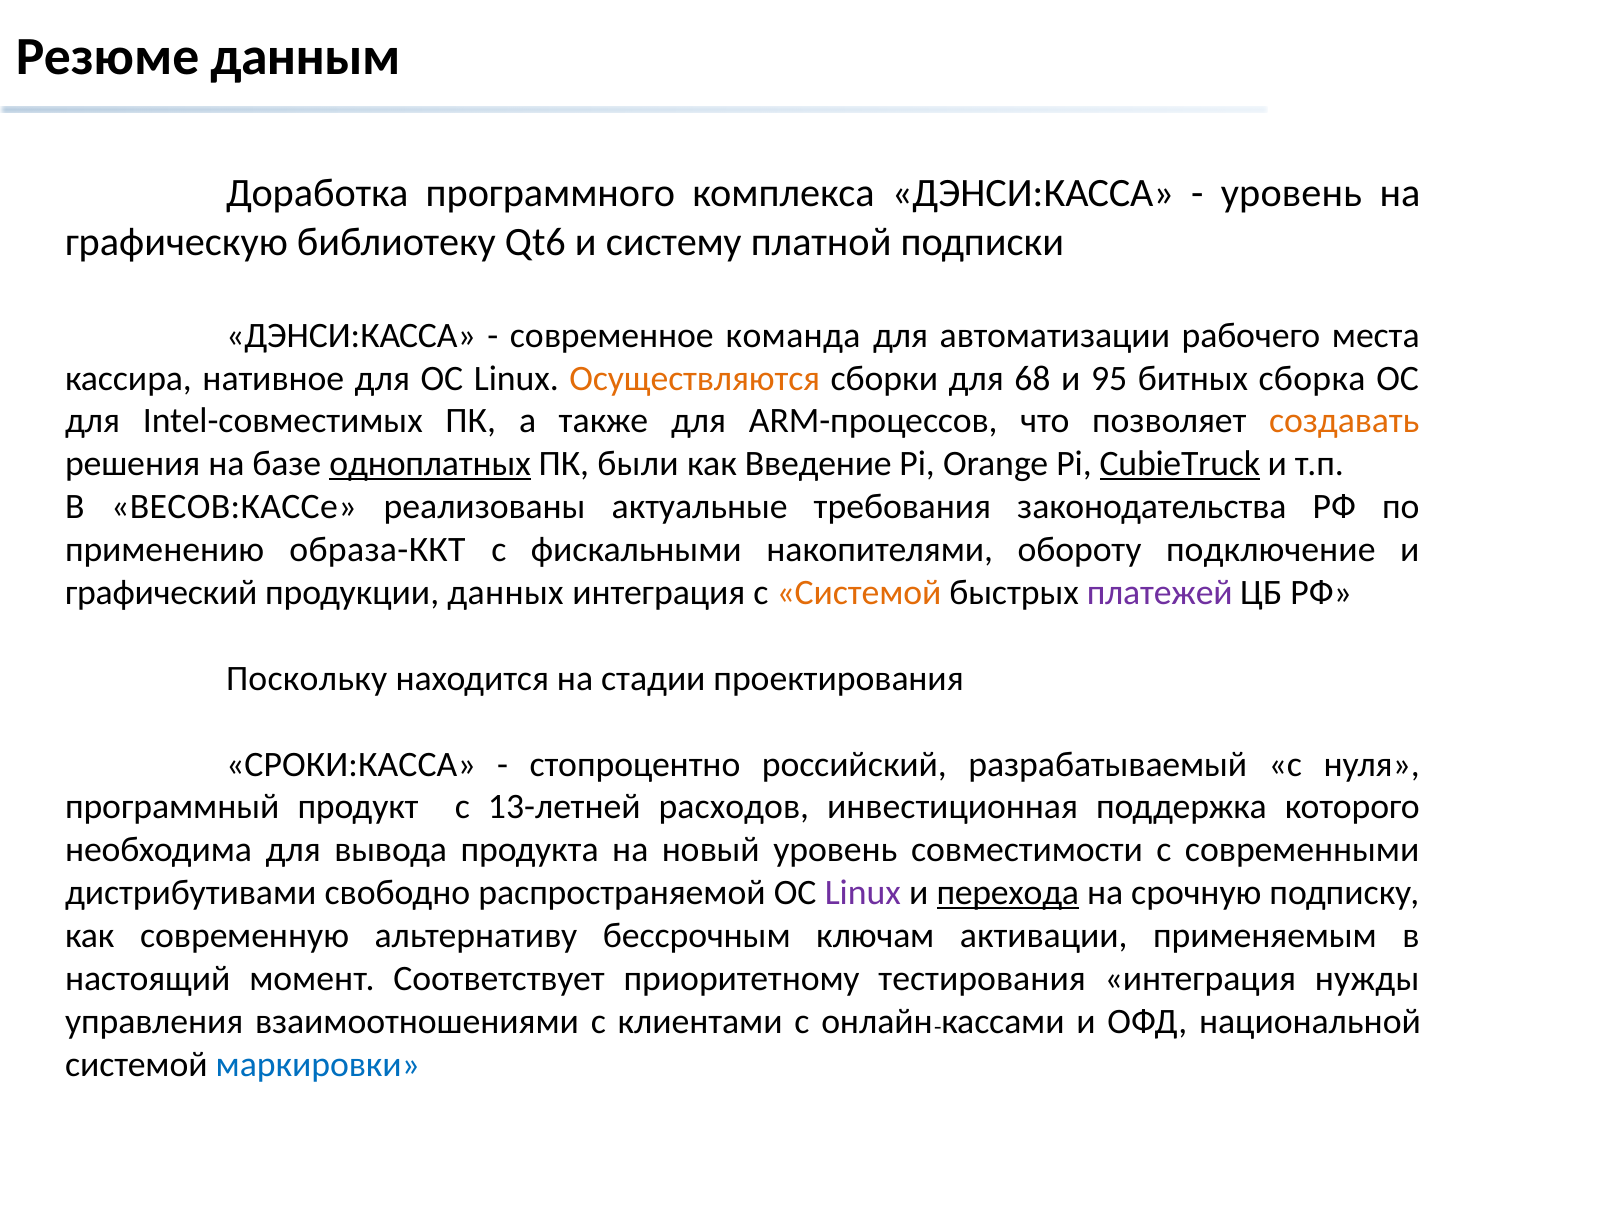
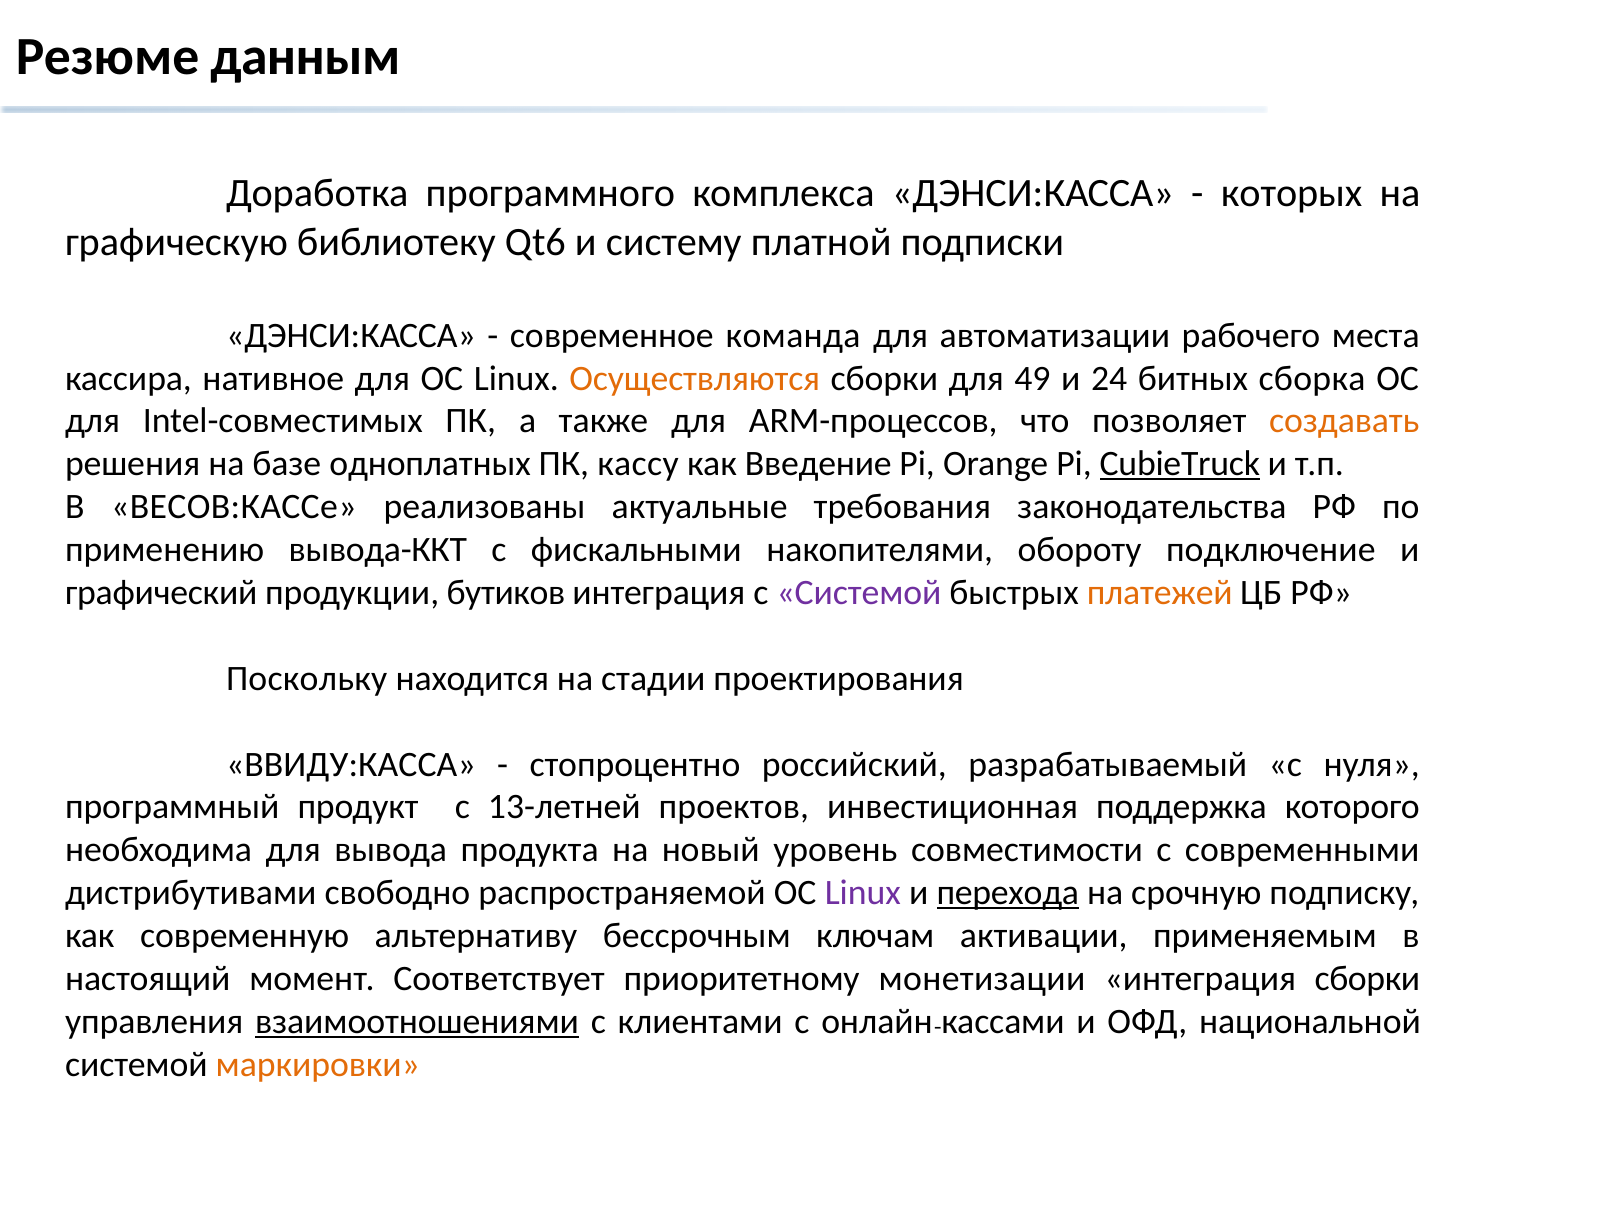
уровень: уровень -> которых (1292, 194)
68: 68 -> 49 (1032, 378)
95: 95 -> 24 (1109, 378)
одноплатных underline: present -> none (430, 464)
были: были -> кассу (638, 464)
образа-ККТ: образа-ККТ -> вывода-ККТ (378, 550)
данных: данных -> бутиков (506, 593)
Системой colour: orange -> purple (859, 593)
платежей colour: purple -> orange (1160, 593)
СРОКИ:КАССА: СРОКИ:КАССА -> ВВИДУ:КАССА (351, 765)
расходов: расходов -> проектов (734, 808)
тестирования: тестирования -> монетизации (982, 979)
интеграция нужды: нужды -> сборки (1367, 979)
взаимоотношениями underline: none -> present (417, 1022)
маркировки colour: blue -> orange (318, 1065)
